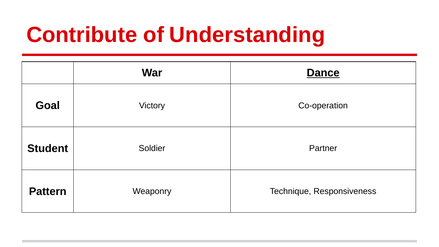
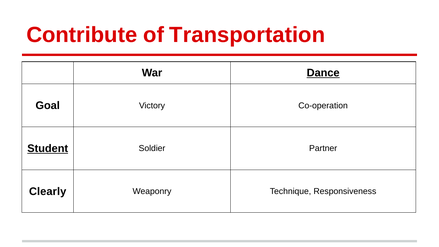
Understanding: Understanding -> Transportation (247, 35)
Student underline: none -> present (48, 148)
Pattern: Pattern -> Clearly (48, 191)
